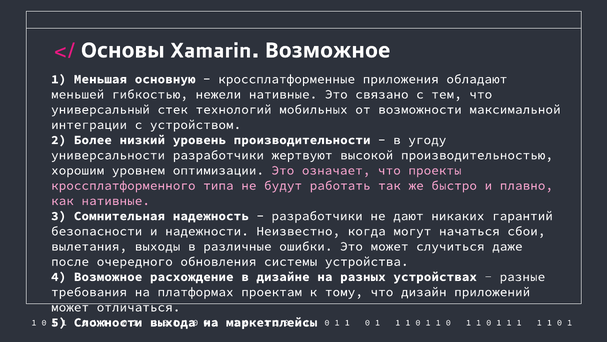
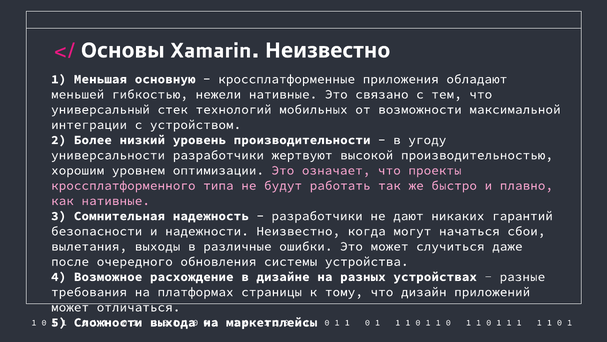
Возможное: Возможное -> Неизвестно (328, 51)
проектам: проектам -> страницы (272, 292)
